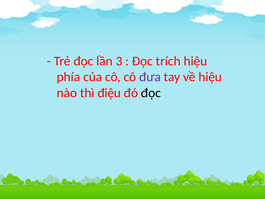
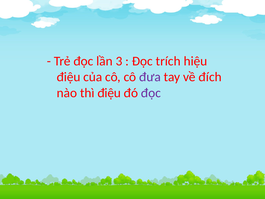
phía: phía -> điệu (69, 77)
về hiệu: hiệu -> đích (210, 77)
đọc colour: black -> purple (151, 93)
